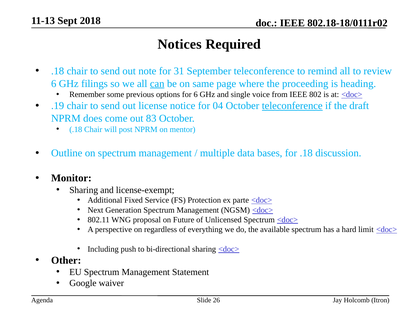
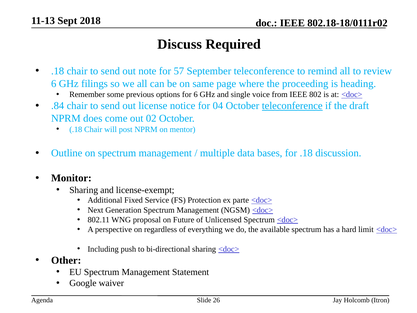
Notices: Notices -> Discuss (180, 44)
31: 31 -> 57 (179, 71)
can underline: present -> none (157, 84)
.19: .19 -> .84 (58, 106)
83: 83 -> 02 (151, 118)
